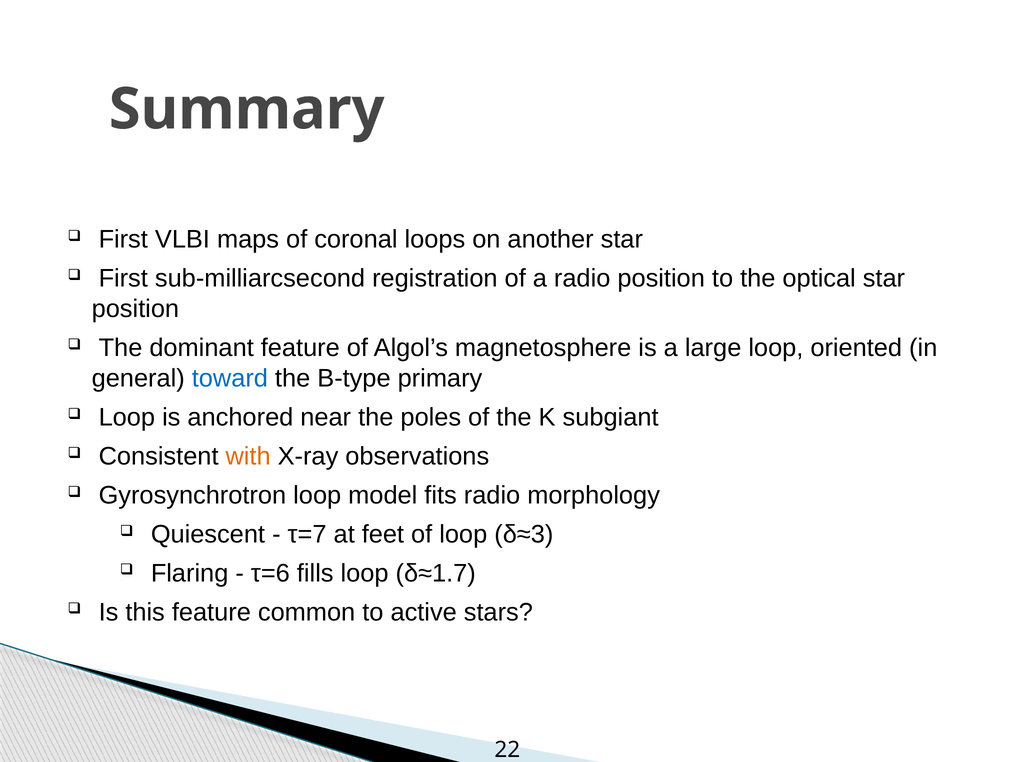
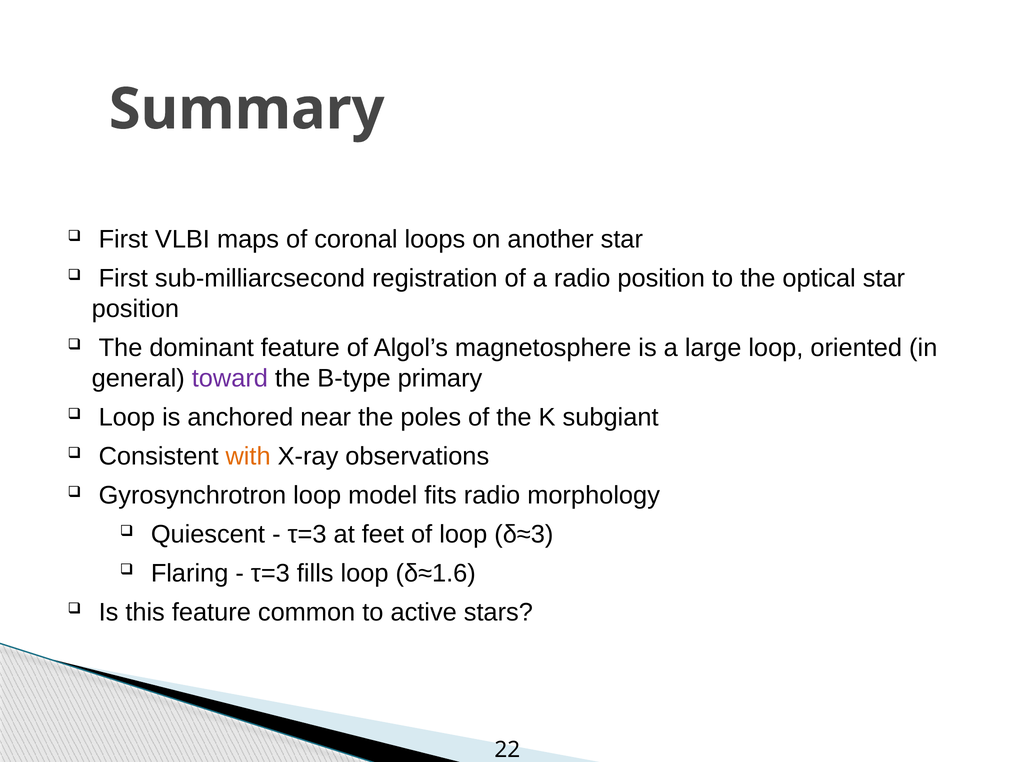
toward colour: blue -> purple (230, 378)
τ=7: τ=7 -> τ=3 (307, 534)
τ=6: τ=6 -> τ=3 (270, 573)
δ≈1.7: δ≈1.7 -> δ≈1.6 (436, 573)
